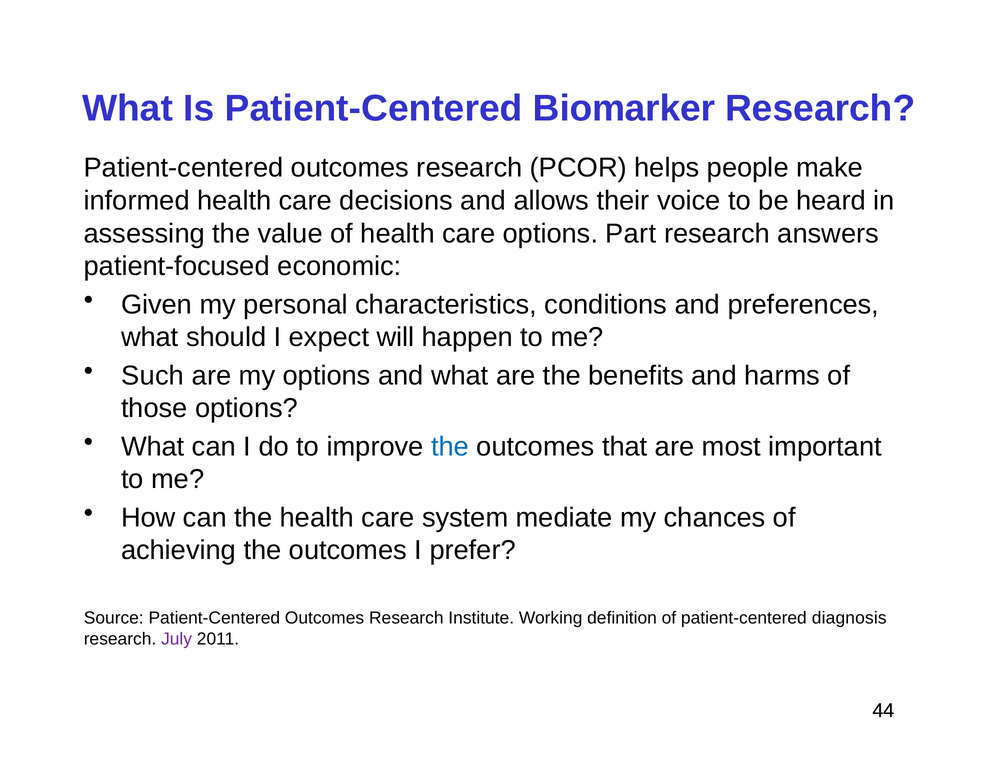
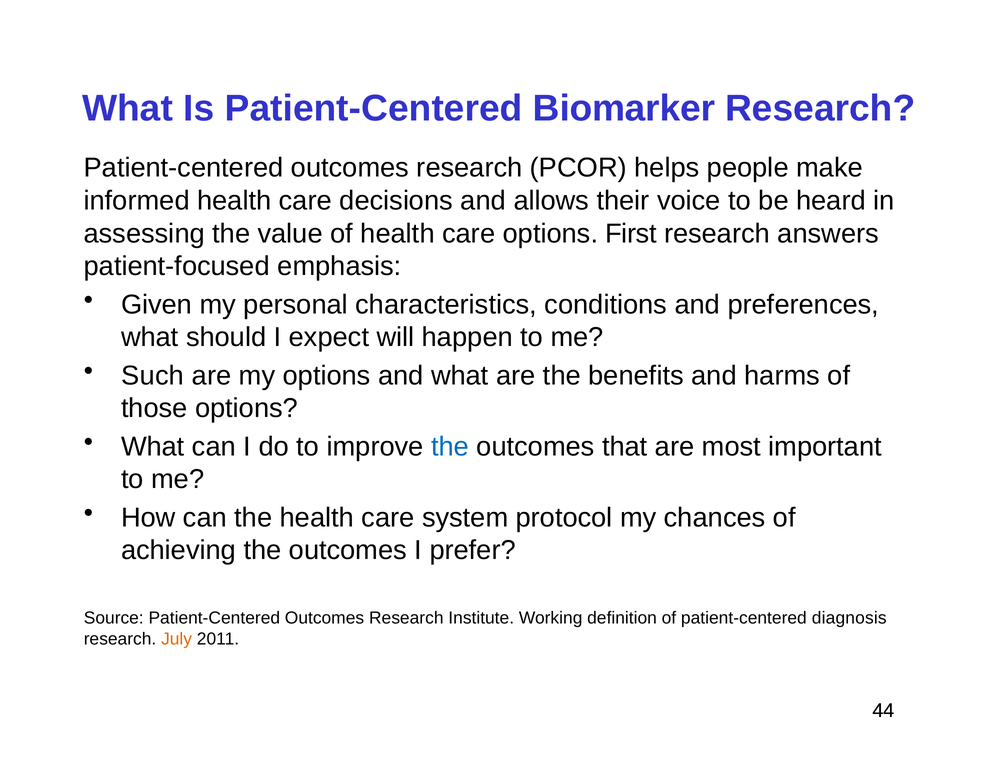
Part: Part -> First (631, 233)
economic: economic -> emphasis (339, 266)
mediate: mediate -> protocol (564, 517)
July colour: purple -> orange (177, 639)
